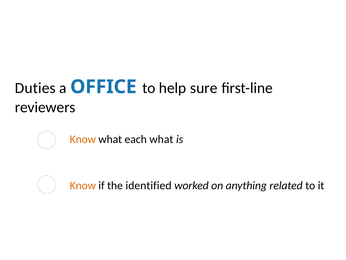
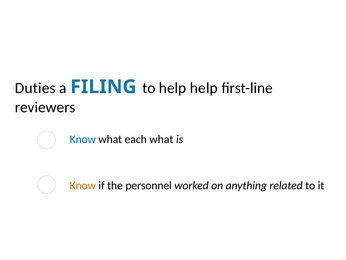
OFFICE: OFFICE -> FILING (103, 87)
help sure: sure -> help (204, 88)
Know colour: orange -> blue (83, 139)
identified: identified -> personnel (149, 185)
